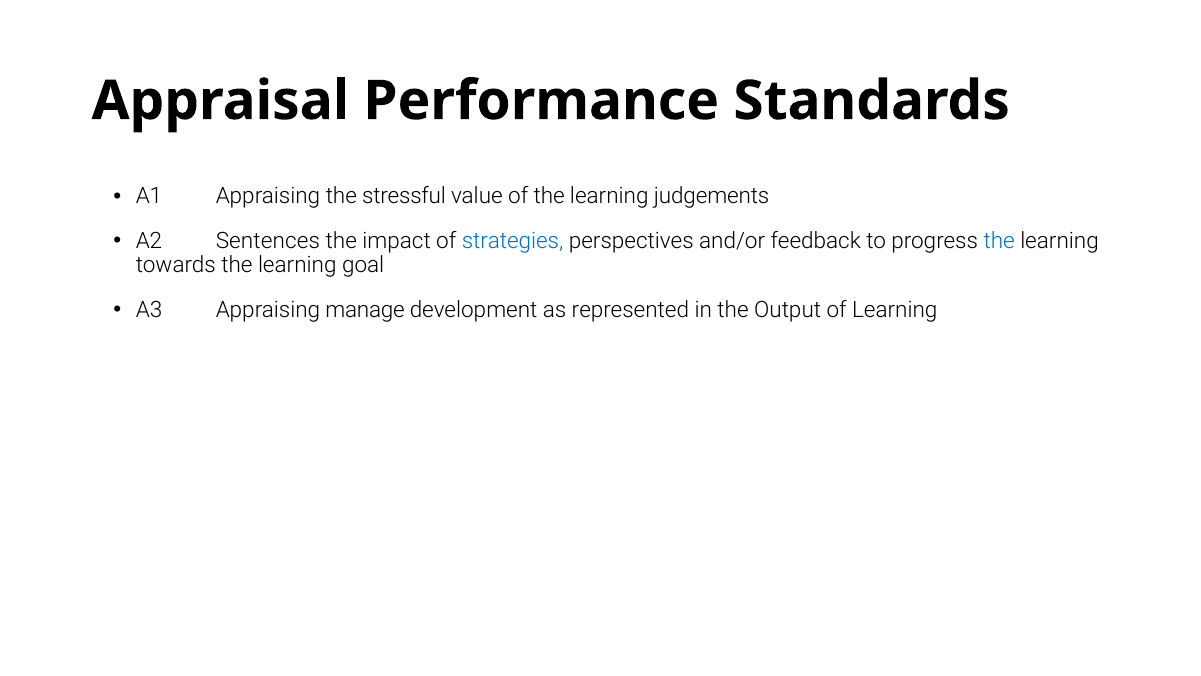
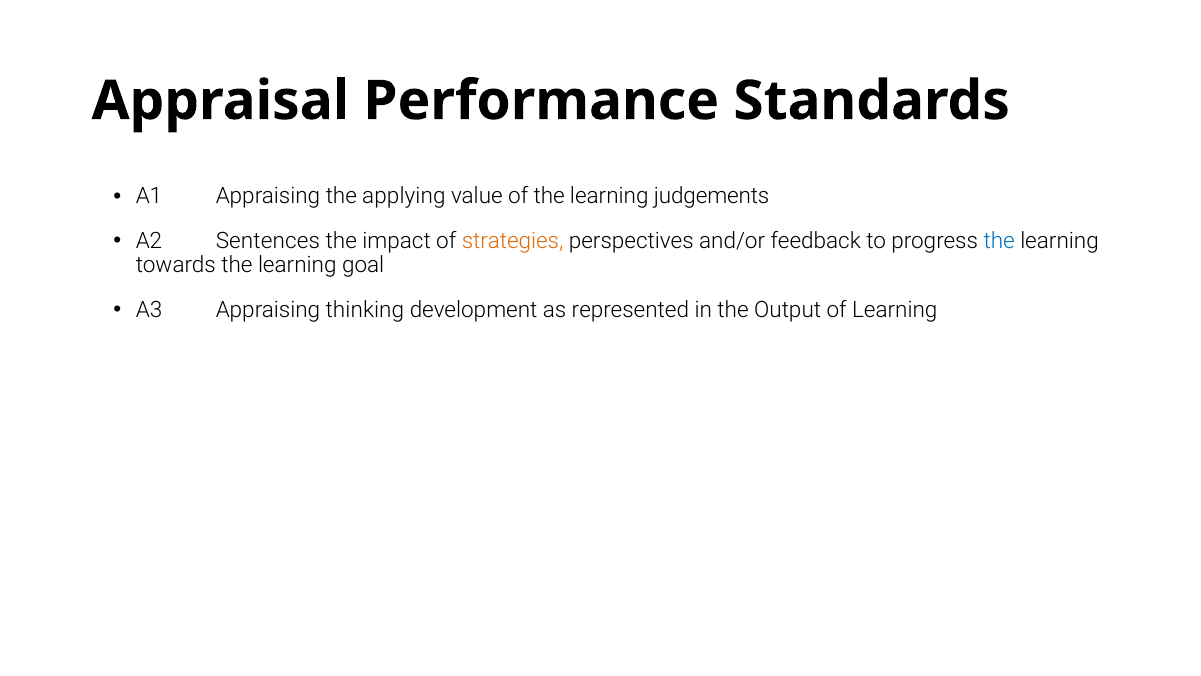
stressful: stressful -> applying (404, 196)
strategies colour: blue -> orange (513, 241)
manage: manage -> thinking (365, 309)
